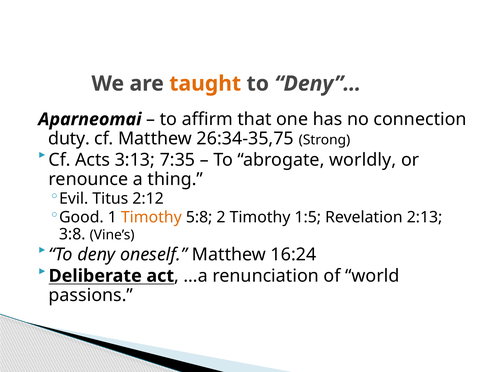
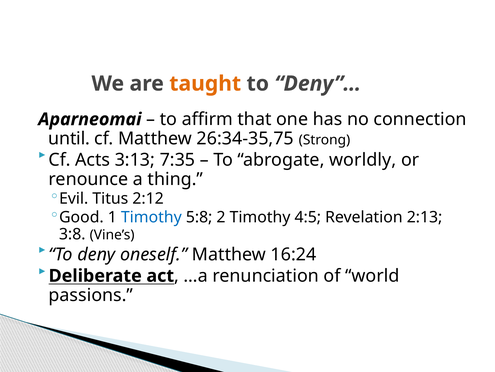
duty: duty -> until (69, 138)
Timothy colour: orange -> blue (151, 217)
1:5: 1:5 -> 4:5 (308, 217)
